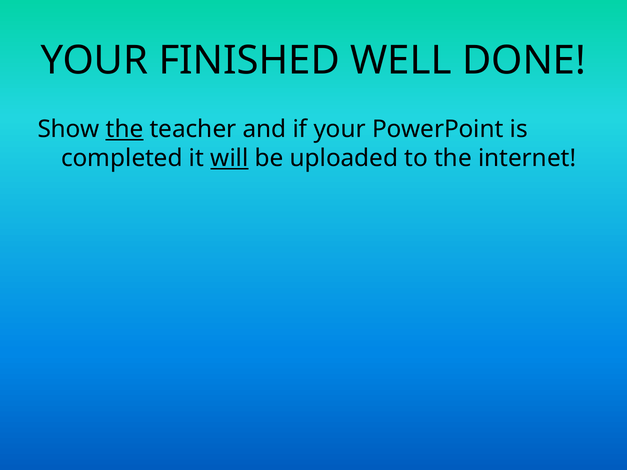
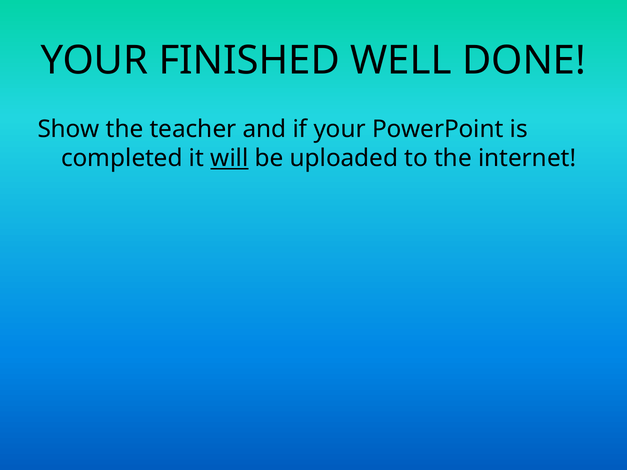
the underline: present -> none (125, 129)
